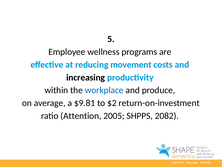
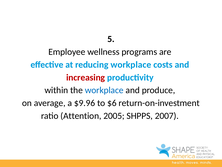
reducing movement: movement -> workplace (131, 64)
increasing colour: black -> red (86, 77)
$9.81: $9.81 -> $9.96 (85, 103)
$2: $2 -> $6 (112, 103)
2082: 2082 -> 2007 (167, 116)
